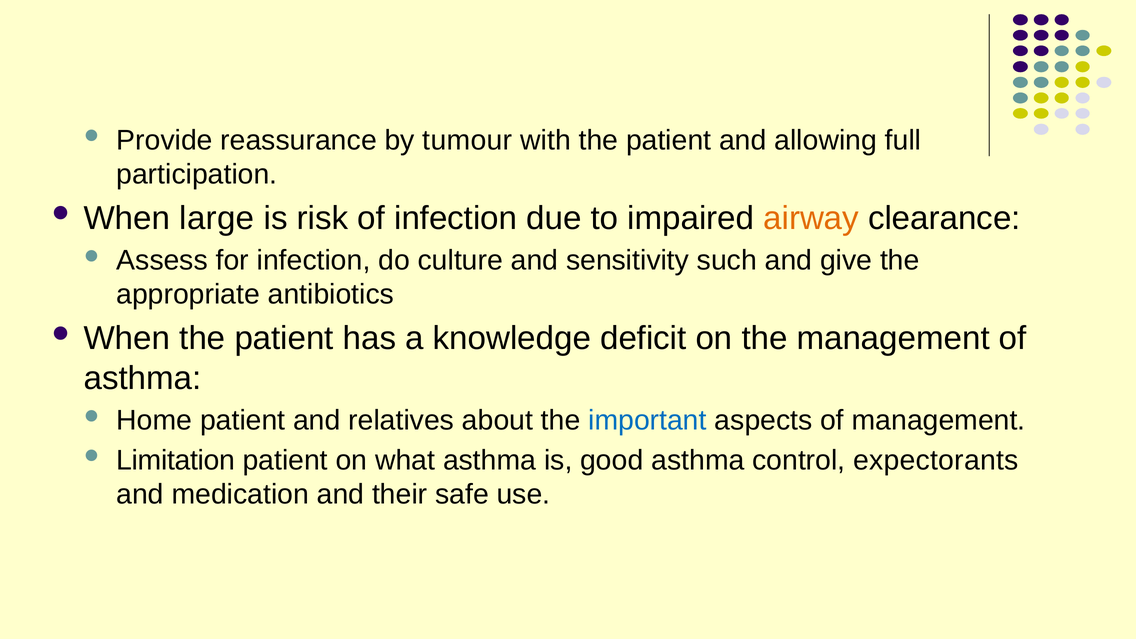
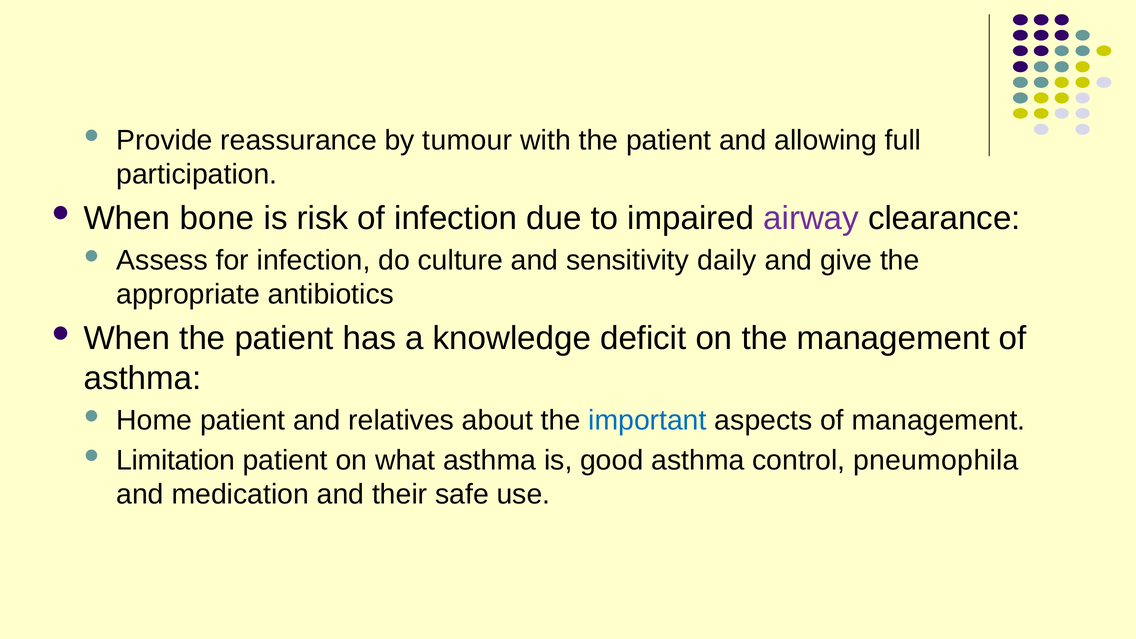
large: large -> bone (217, 218)
airway colour: orange -> purple (811, 218)
such: such -> daily (727, 260)
expectorants: expectorants -> pneumophila (936, 460)
